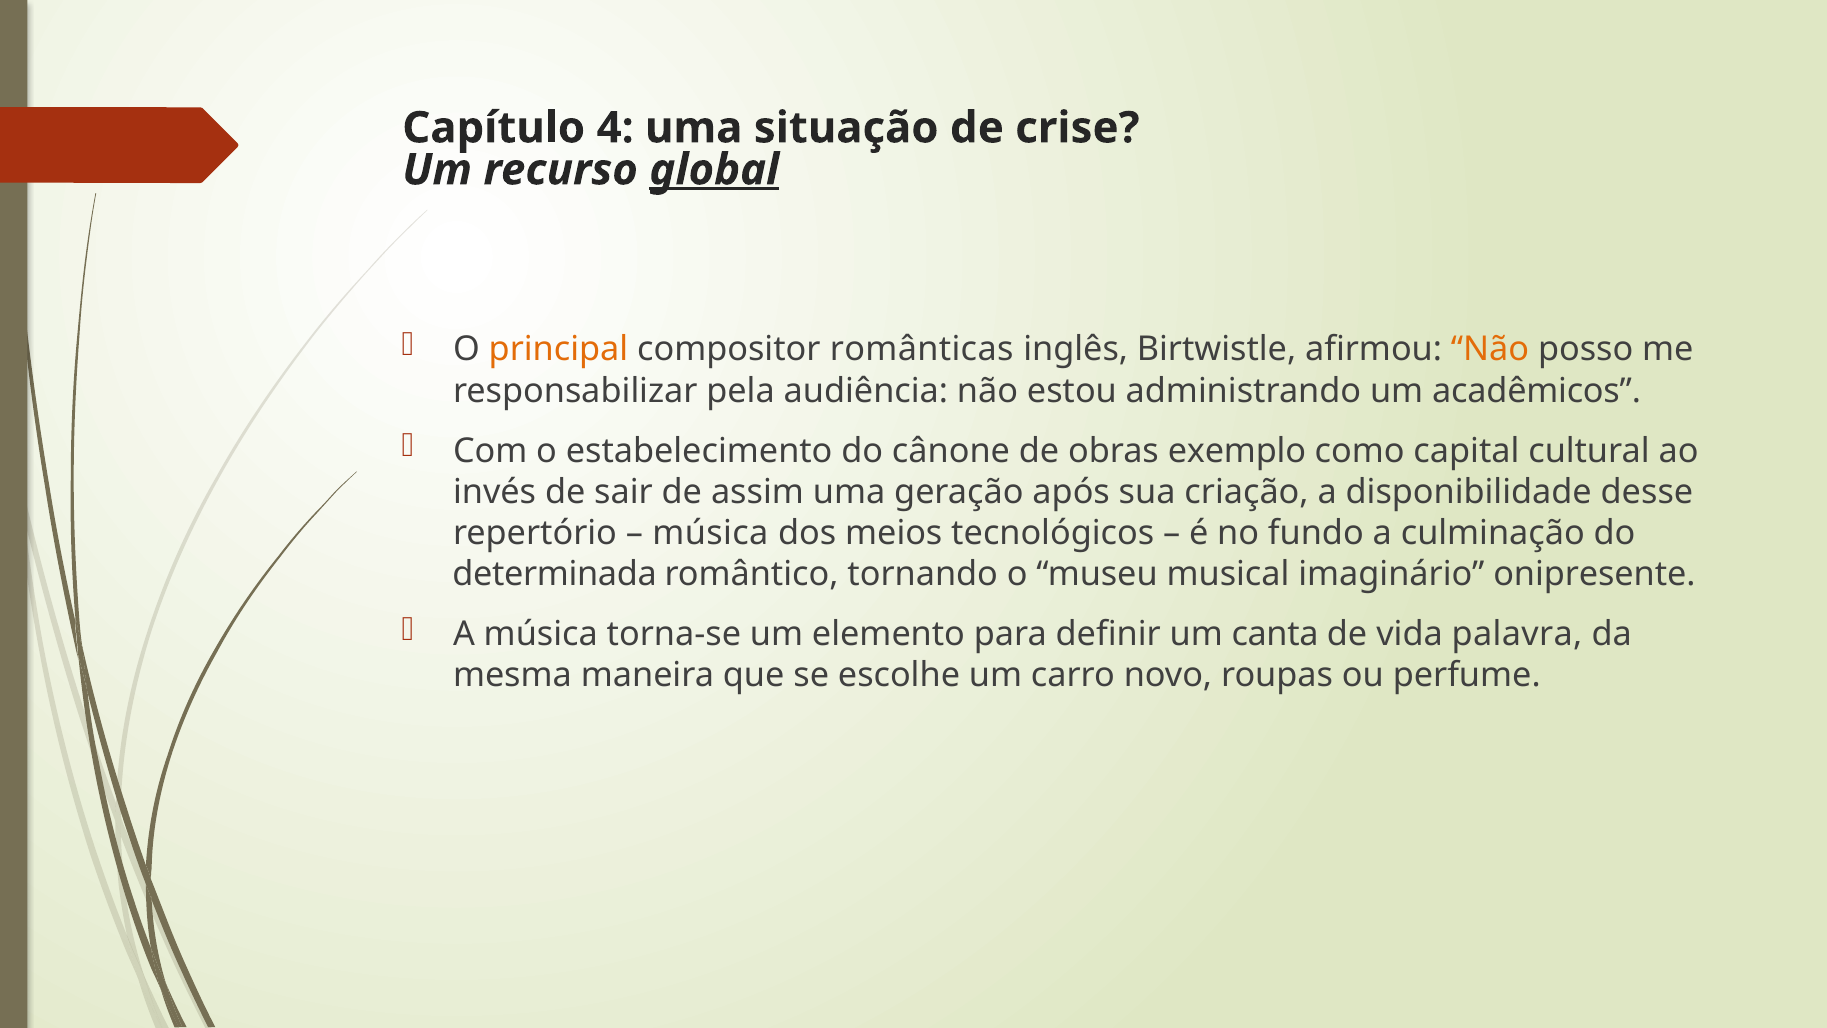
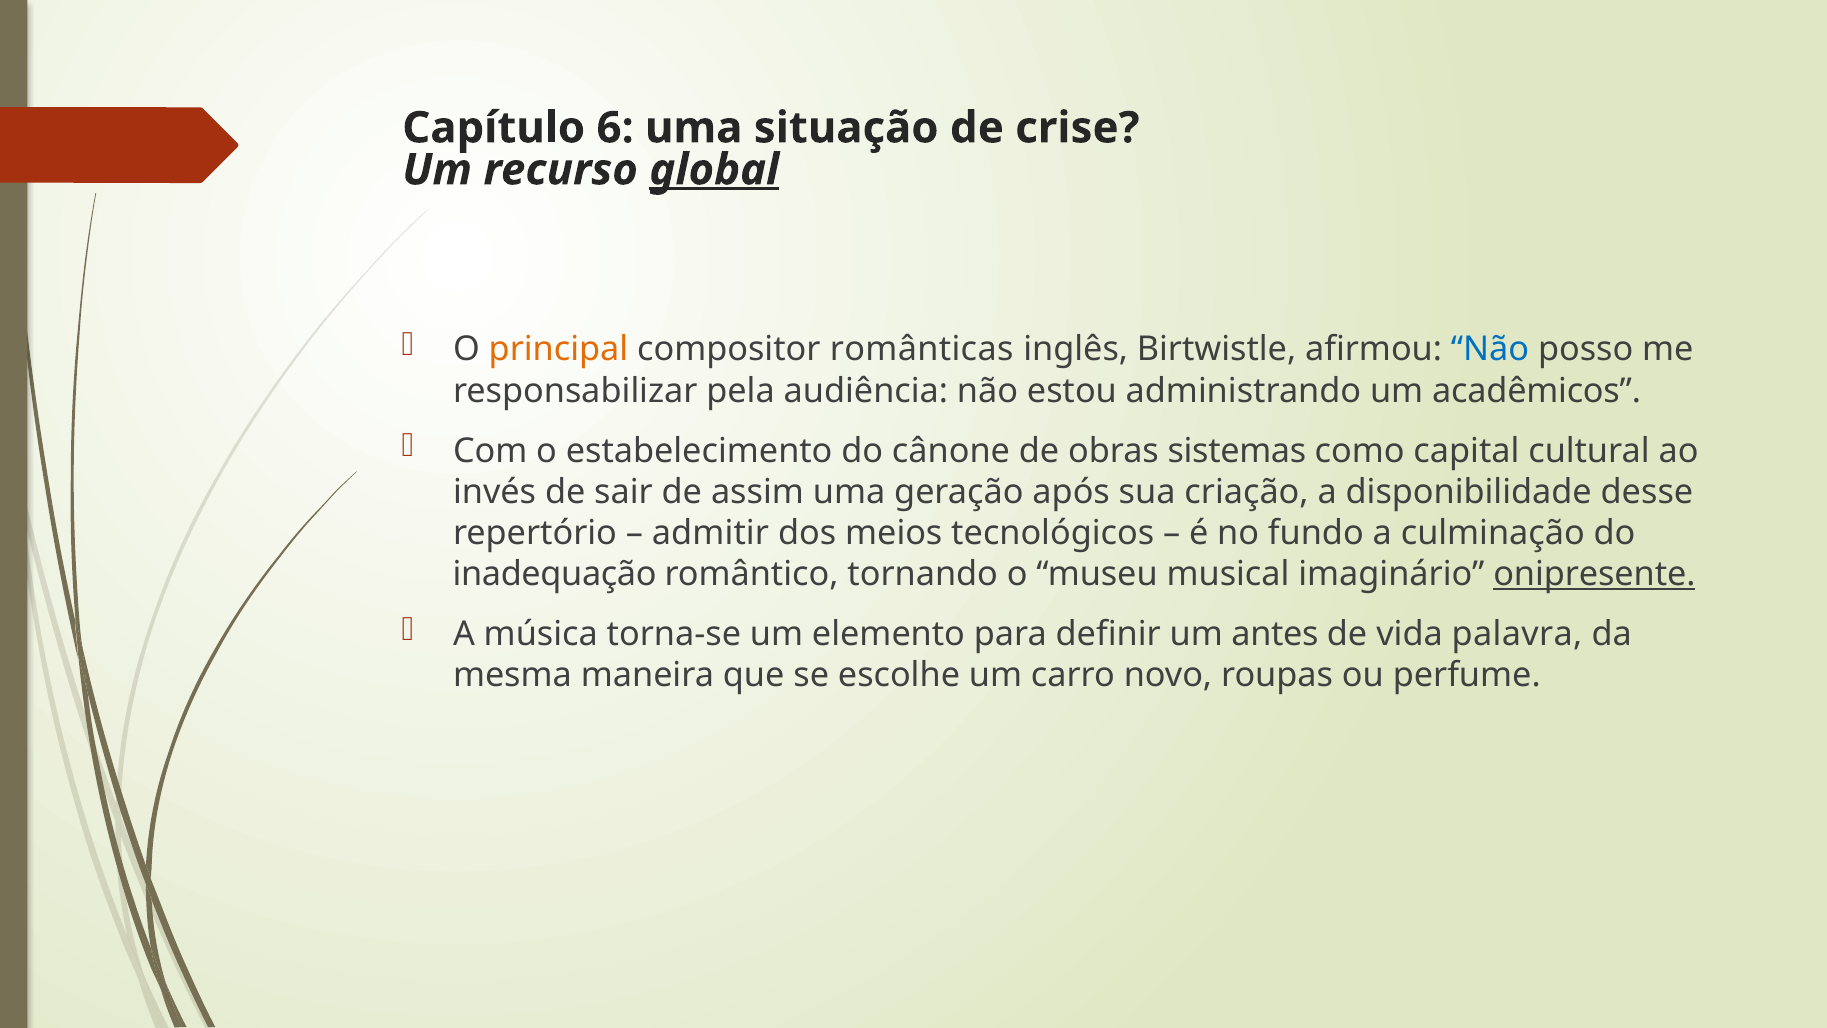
4: 4 -> 6 (615, 128)
Não colour: orange -> blue (1490, 350)
exemplo: exemplo -> sistemas (1237, 451)
música: música -> admitir (710, 533)
determinada: determinada -> inadequação (555, 574)
onipresente underline: none -> present (1594, 574)
canta: canta -> antes (1275, 634)
